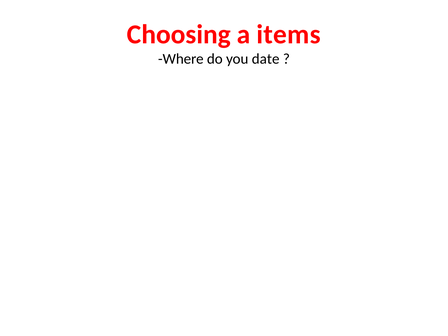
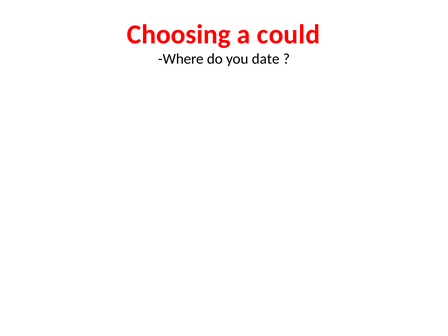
items: items -> could (289, 34)
